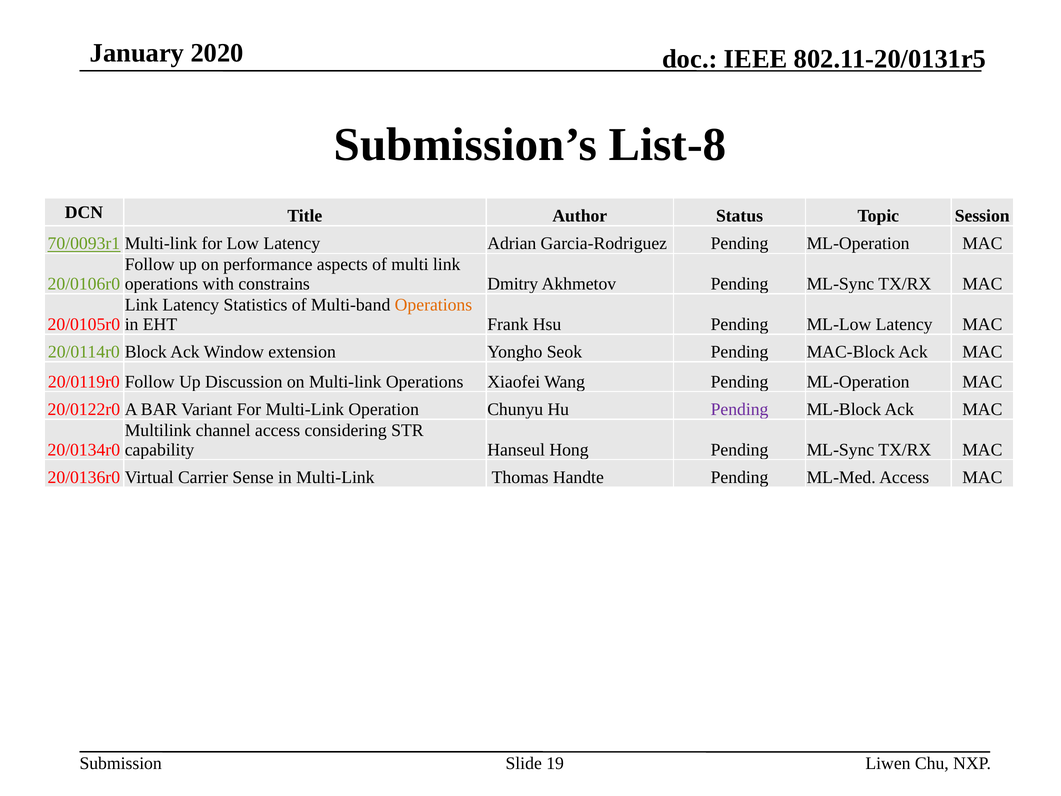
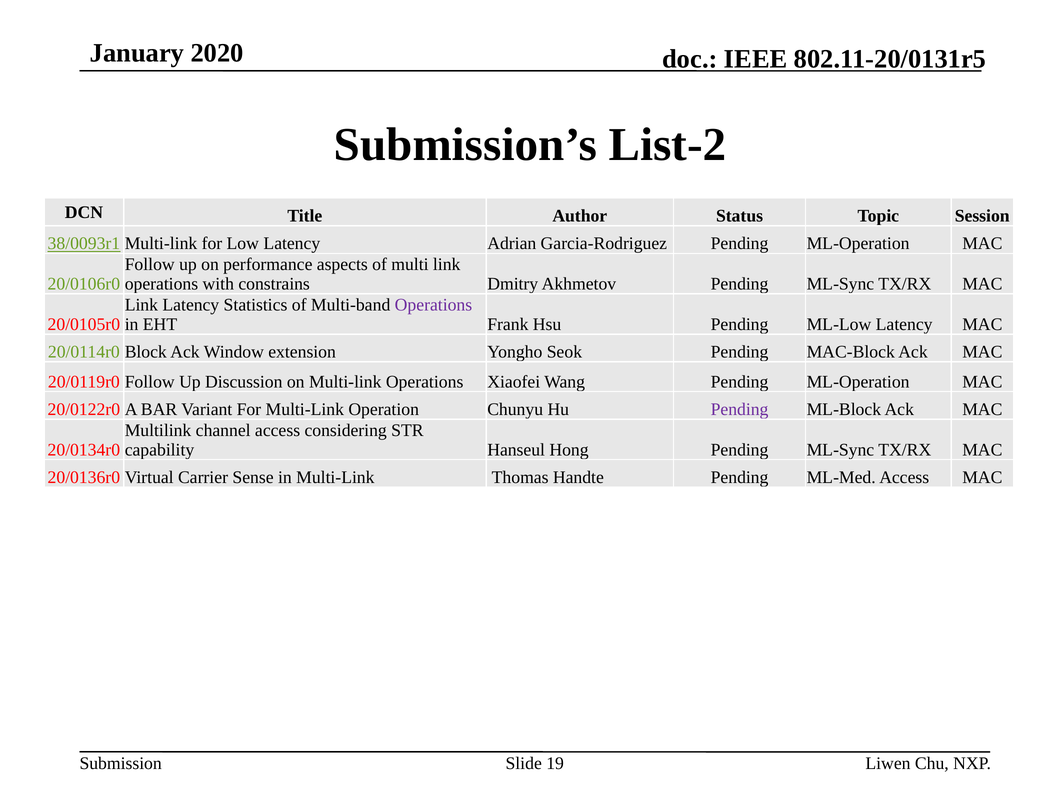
List-8: List-8 -> List-2 (668, 145)
70/0093r1: 70/0093r1 -> 38/0093r1 (84, 244)
Operations colour: orange -> purple (433, 305)
